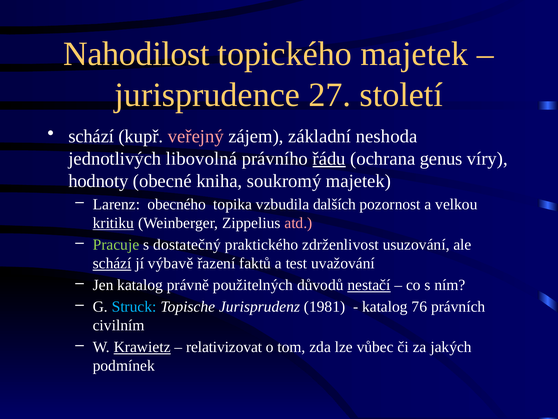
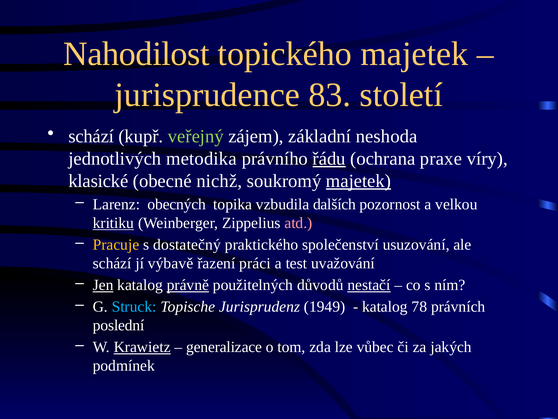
27: 27 -> 83 (330, 95)
veřejný colour: pink -> light green (196, 136)
libovolná: libovolná -> metodika (201, 158)
genus: genus -> praxe (441, 158)
hodnoty: hodnoty -> klasické (98, 181)
kniha: kniha -> nichž (219, 181)
majetek underline: none -> present (358, 181)
obecného: obecného -> obecných (177, 204)
Pracuje colour: light green -> yellow (116, 244)
zdrženlivost: zdrženlivost -> společenství (340, 244)
schází underline: present -> none (112, 263)
faktů: faktů -> práci (255, 263)
Jen underline: none -> present (103, 285)
právně underline: none -> present (188, 285)
1981: 1981 -> 1949 (325, 306)
76: 76 -> 78 (419, 306)
civilním: civilním -> poslední (119, 325)
relativizovat: relativizovat -> generalizace (224, 347)
